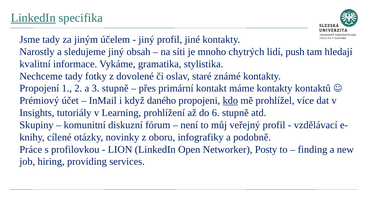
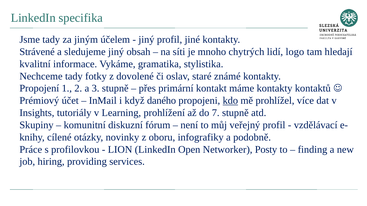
LinkedIn underline: present -> none (33, 18)
Narostly: Narostly -> Strávené (37, 52)
push: push -> logo (295, 52)
6: 6 -> 7 (216, 113)
